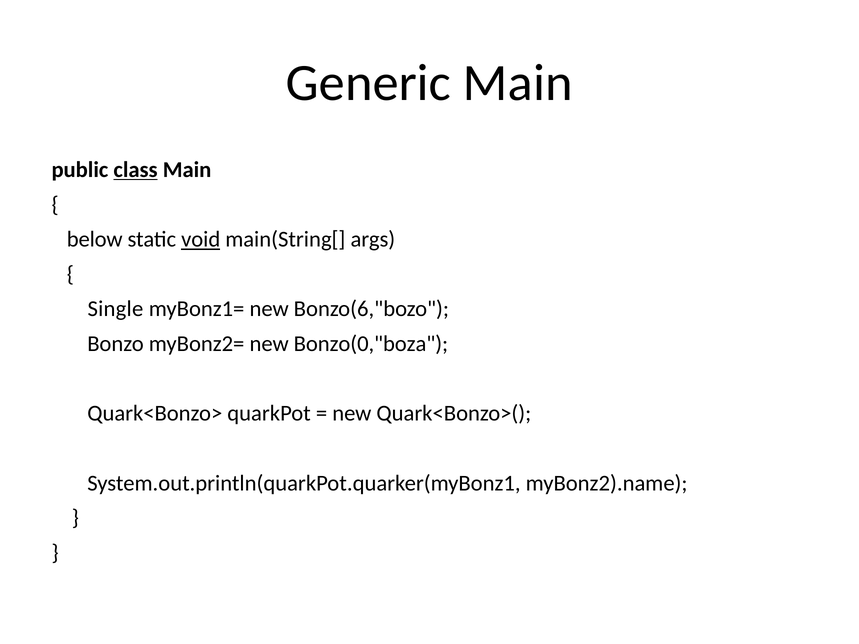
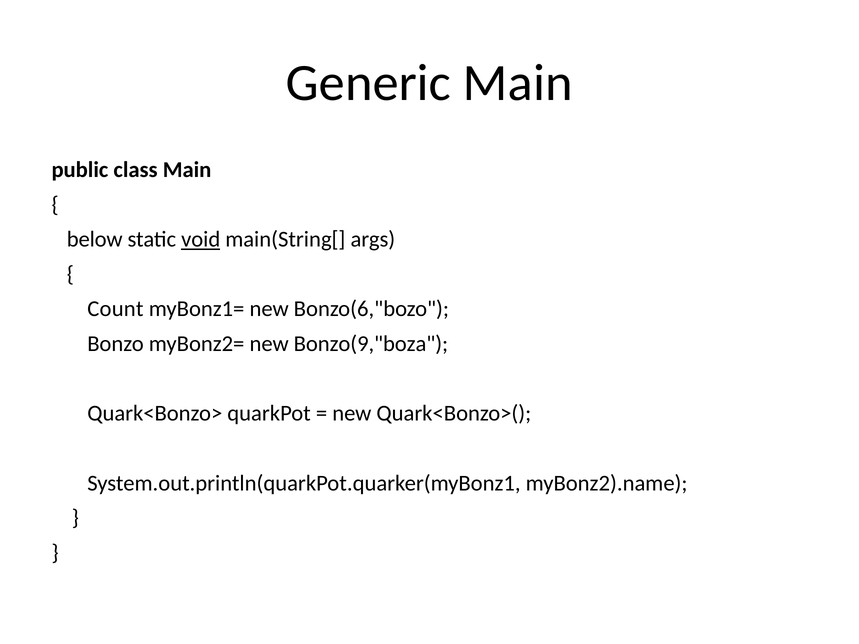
class underline: present -> none (136, 170)
Single: Single -> Count (115, 309)
Bonzo(0,"boza: Bonzo(0,"boza -> Bonzo(9,"boza (371, 344)
